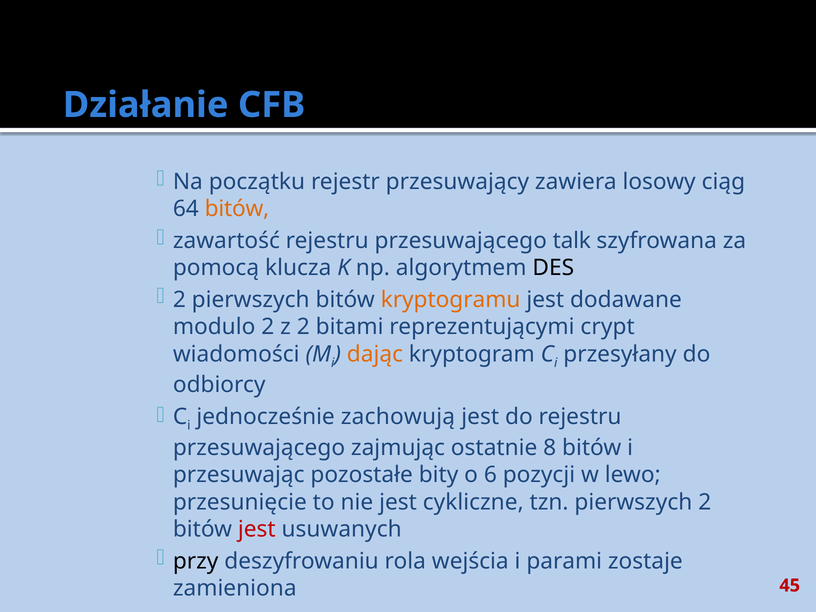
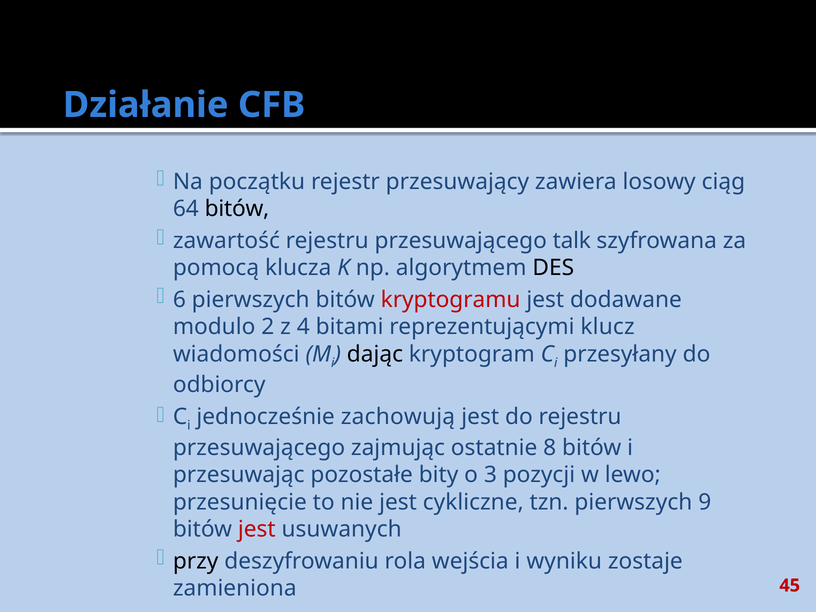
bitów colour: orange -> black (237, 209)
2: 2 -> 6 (179, 300)
kryptogramu colour: orange -> red (451, 300)
z 2: 2 -> 4 (303, 327)
crypt: crypt -> klucz (608, 327)
dając colour: orange -> black (375, 354)
6: 6 -> 3 (490, 475)
pierwszych 2: 2 -> 9 (705, 502)
parami: parami -> wyniku (564, 561)
